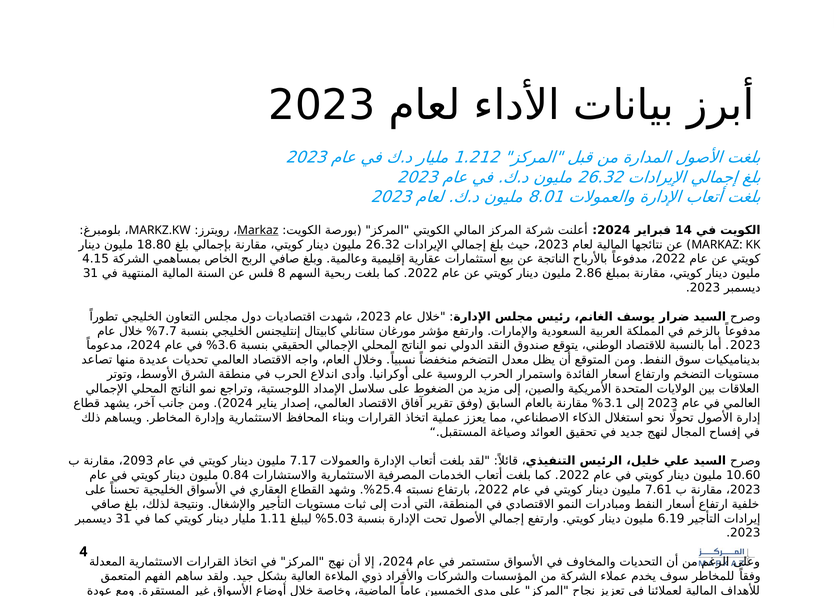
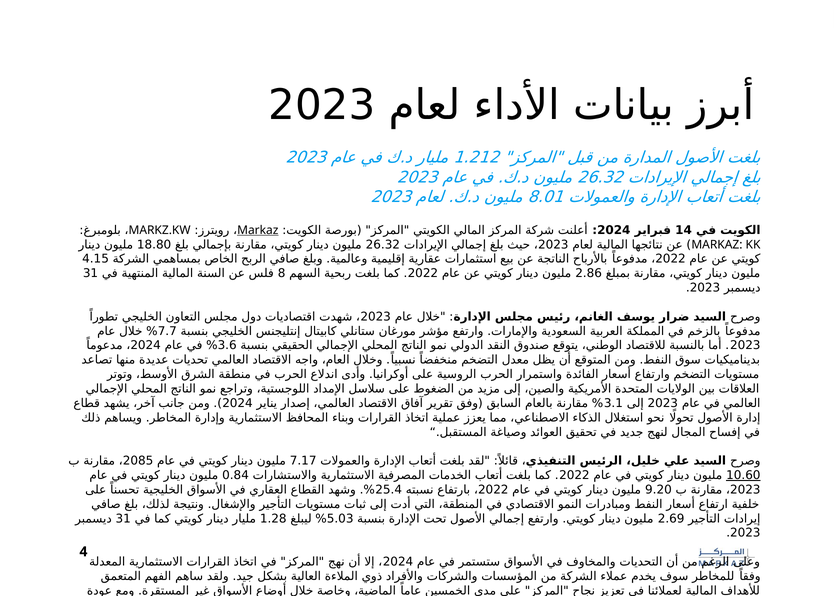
2093: 2093 -> 2085 (138, 461)
10.60 underline: none -> present (743, 475)
7.61: 7.61 -> 9.20 (658, 489)
1.11: 1.11 -> 1.28 (273, 518)
6.19: 6.19 -> 2.69 (671, 518)
